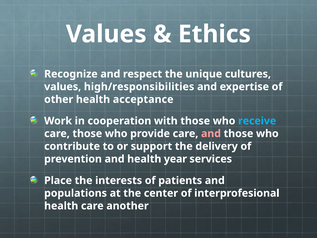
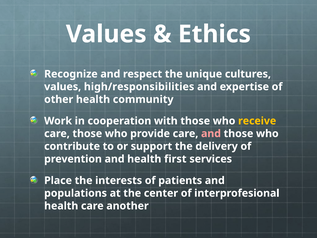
acceptance: acceptance -> community (143, 99)
receive colour: light blue -> yellow (257, 121)
year: year -> first (175, 159)
